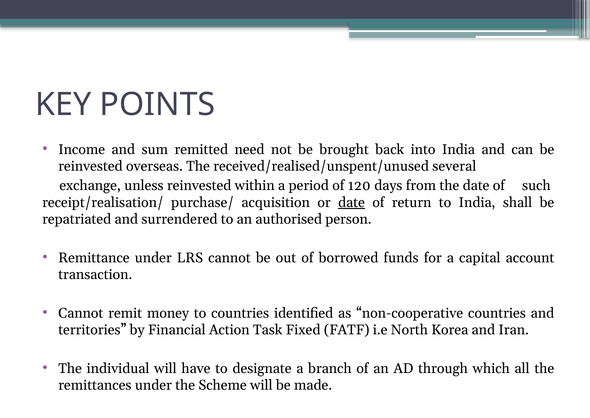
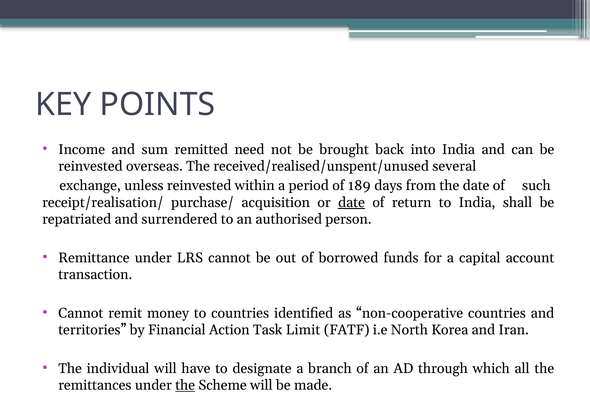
120: 120 -> 189 (359, 185)
Fixed: Fixed -> Limit (303, 329)
the underline: none -> present (185, 385)
